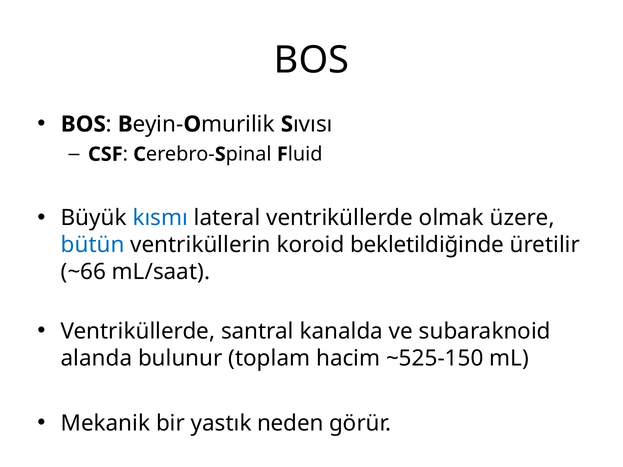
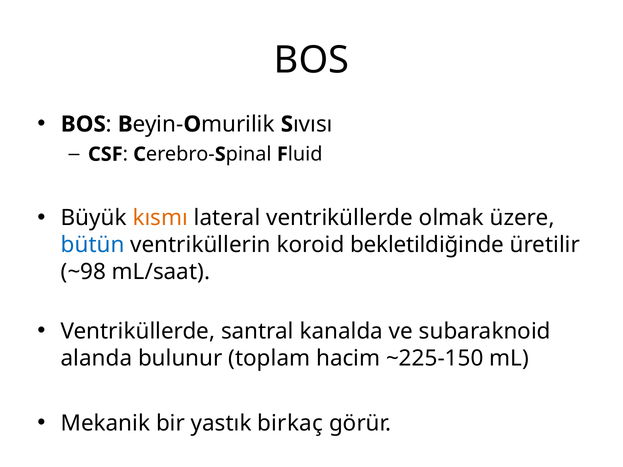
kısmı colour: blue -> orange (160, 218)
~66: ~66 -> ~98 (83, 272)
~525-150: ~525-150 -> ~225-150 (435, 358)
neden: neden -> birkaç (290, 424)
